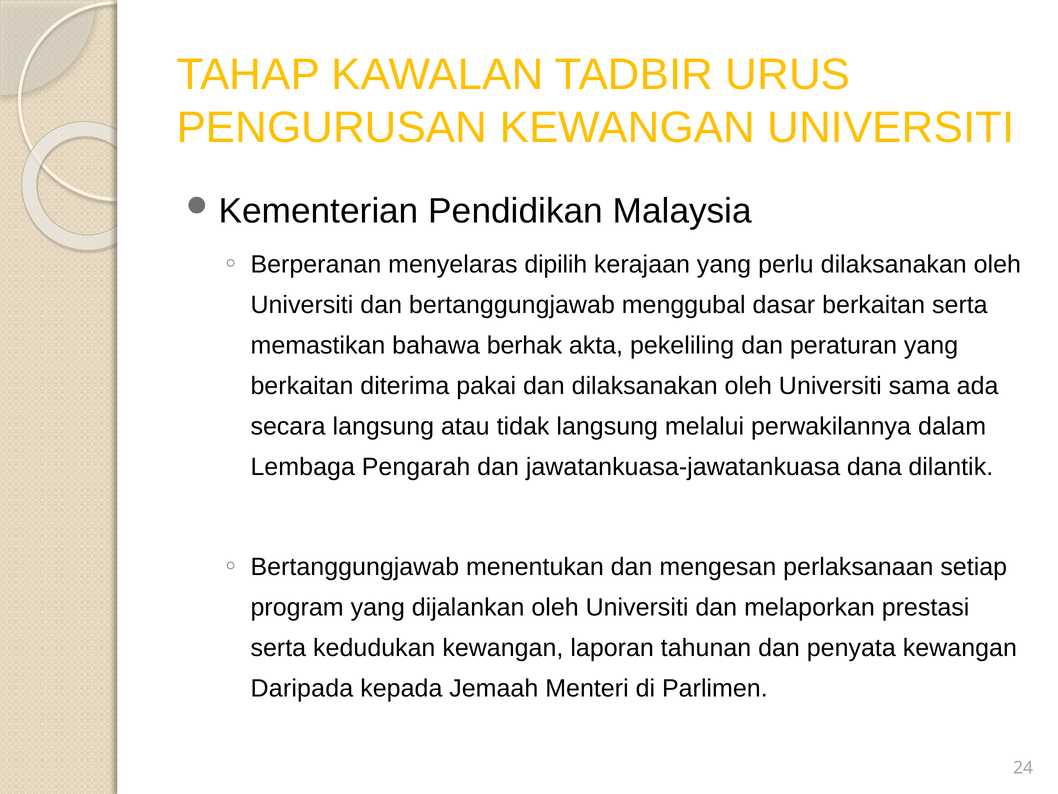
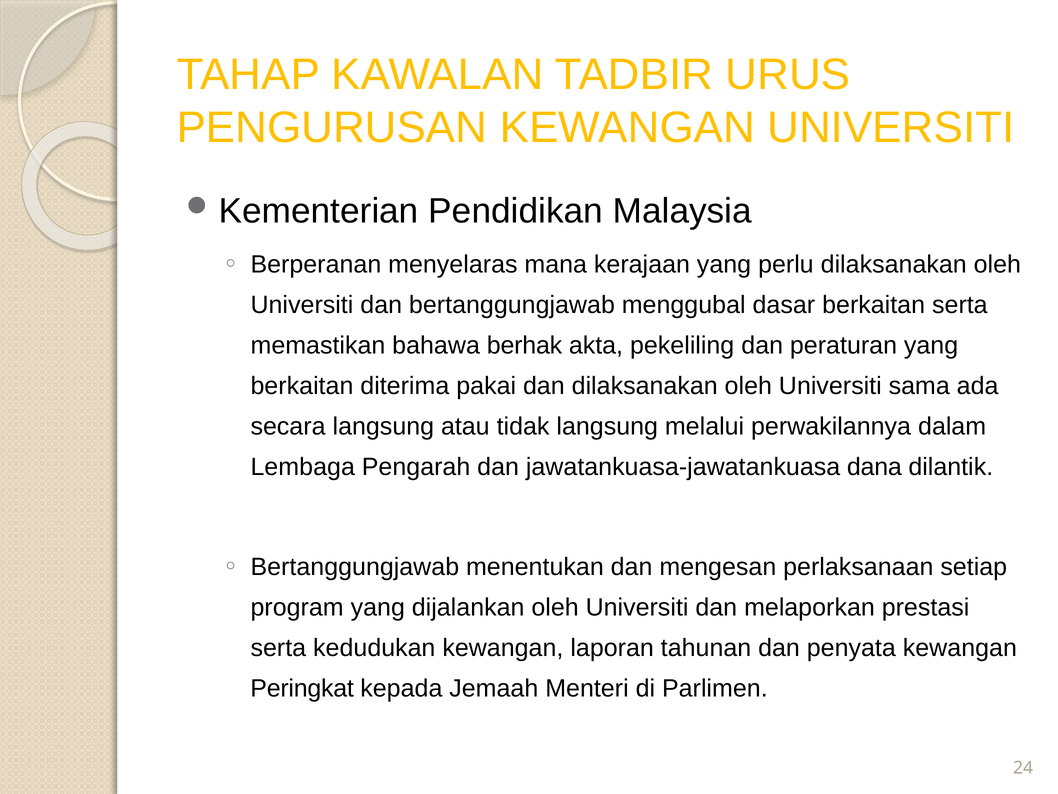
dipilih: dipilih -> mana (556, 264)
Daripada: Daripada -> Peringkat (302, 688)
